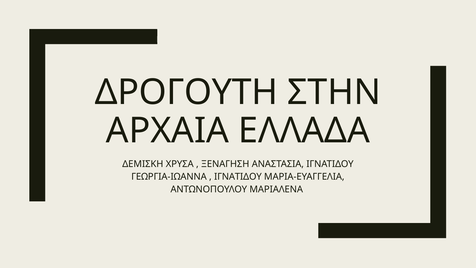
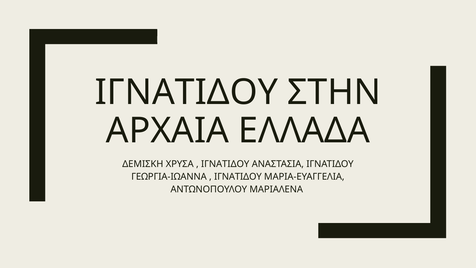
ΔΡΟΓΟΥΤΗ: ΔΡΟΓΟΥΤΗ -> ΙΓΝΑΤΙΔΟΥ (186, 92)
ΞΕΝΑΓΗΣΗ: ΞΕΝΑΓΗΣΗ -> ΙΓΝΑΤΙΔΟΥ (225, 164)
